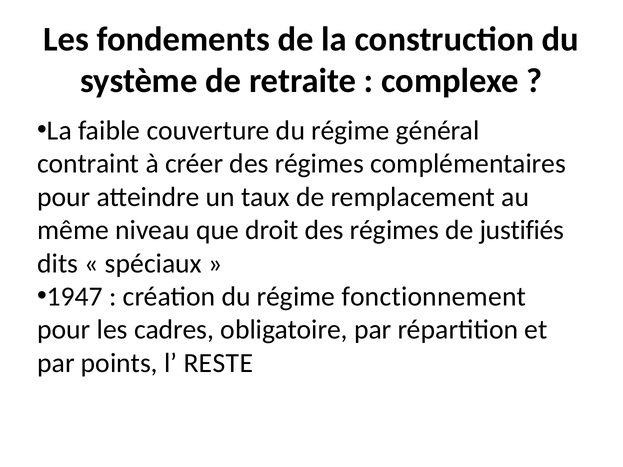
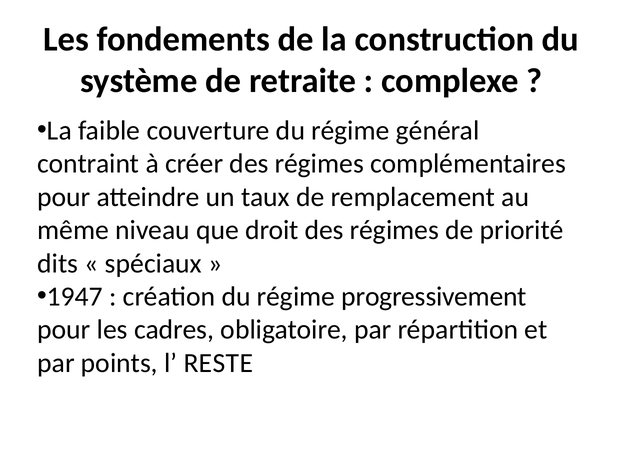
justifiés: justifiés -> priorité (522, 230)
fonctionnement: fonctionnement -> progressivement (434, 297)
